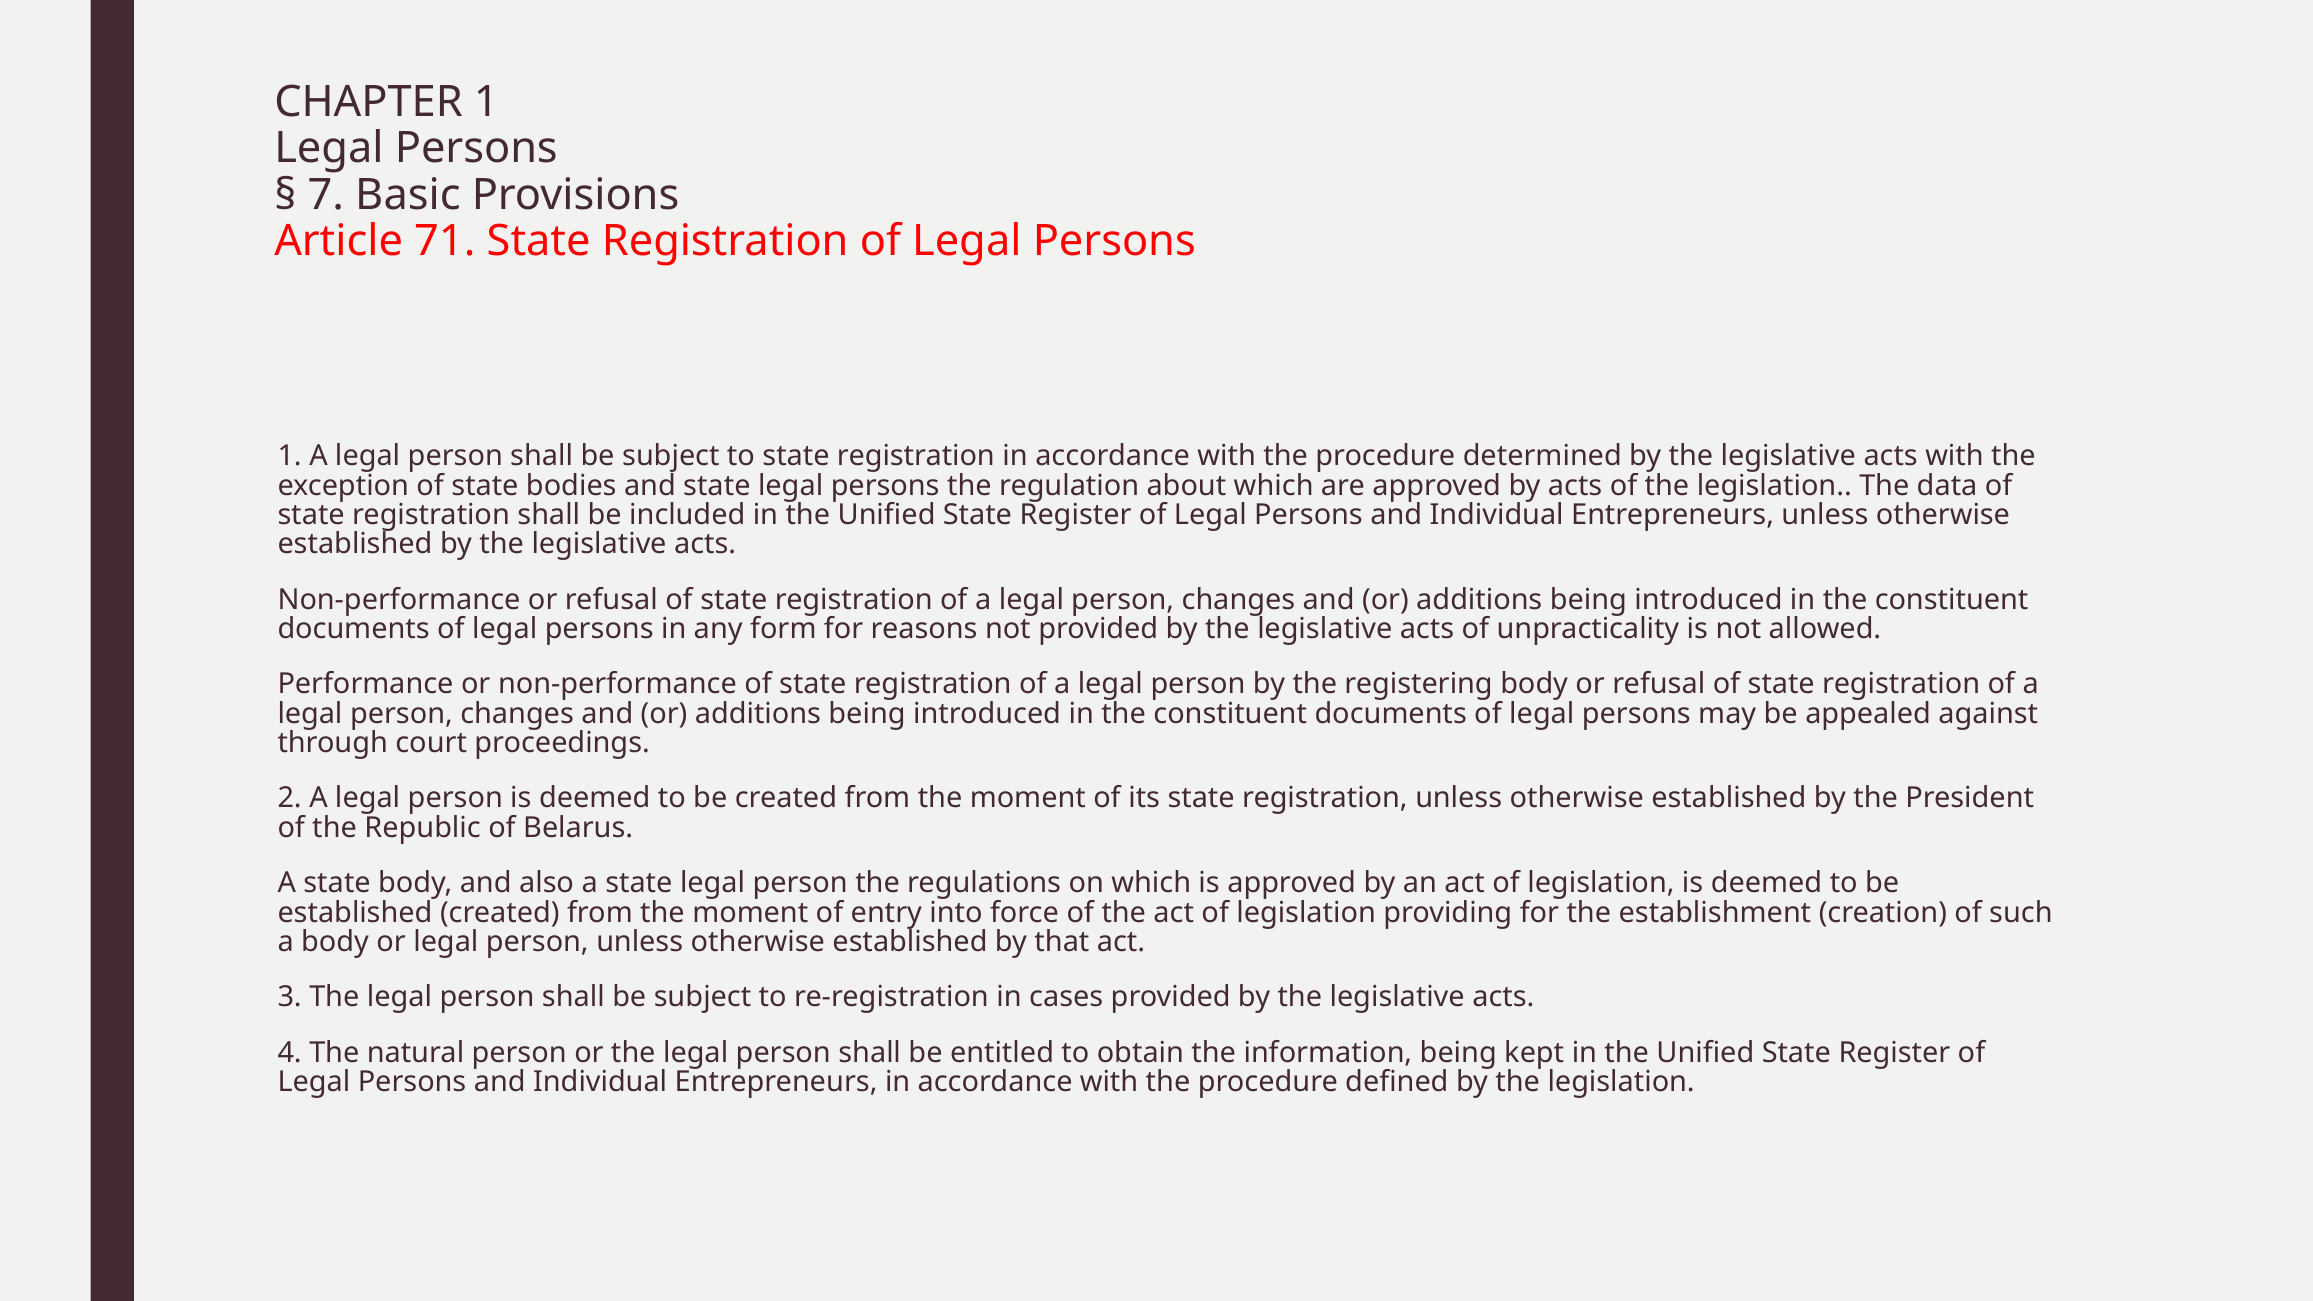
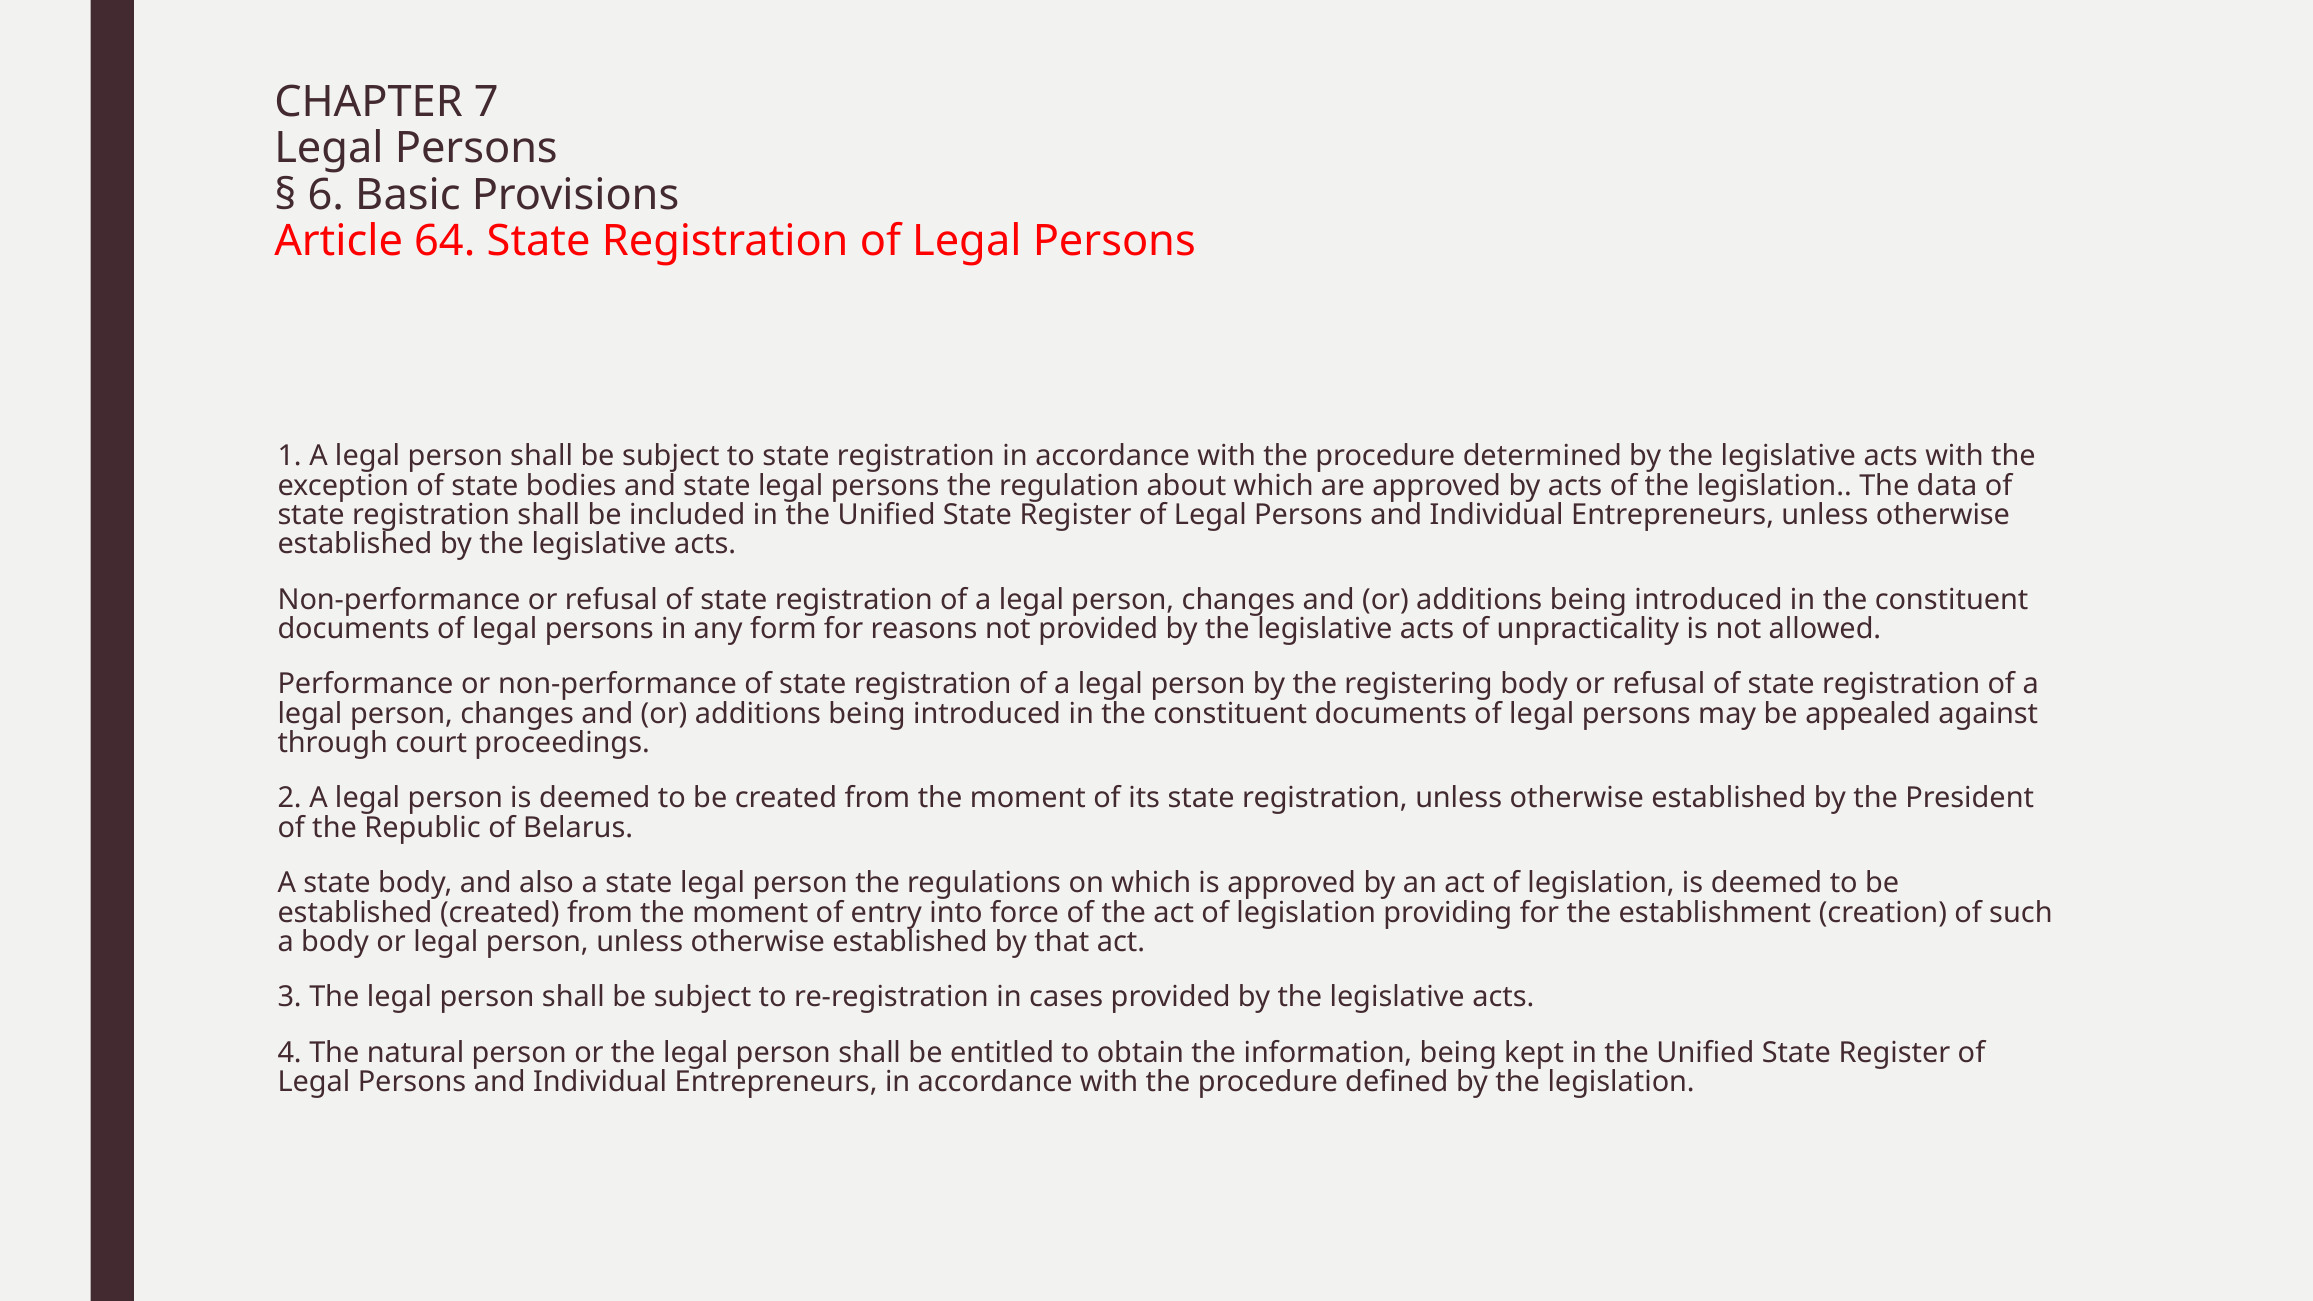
CHAPTER 1: 1 -> 7 (486, 102)
7: 7 -> 6 (326, 195)
71: 71 -> 64 (445, 241)
